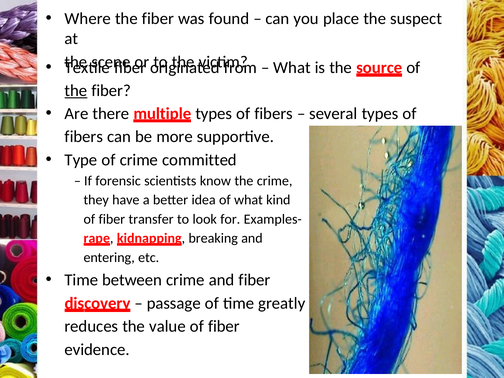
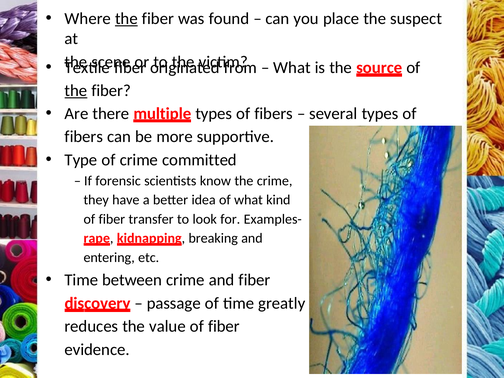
the underline: none -> present (126, 19)
